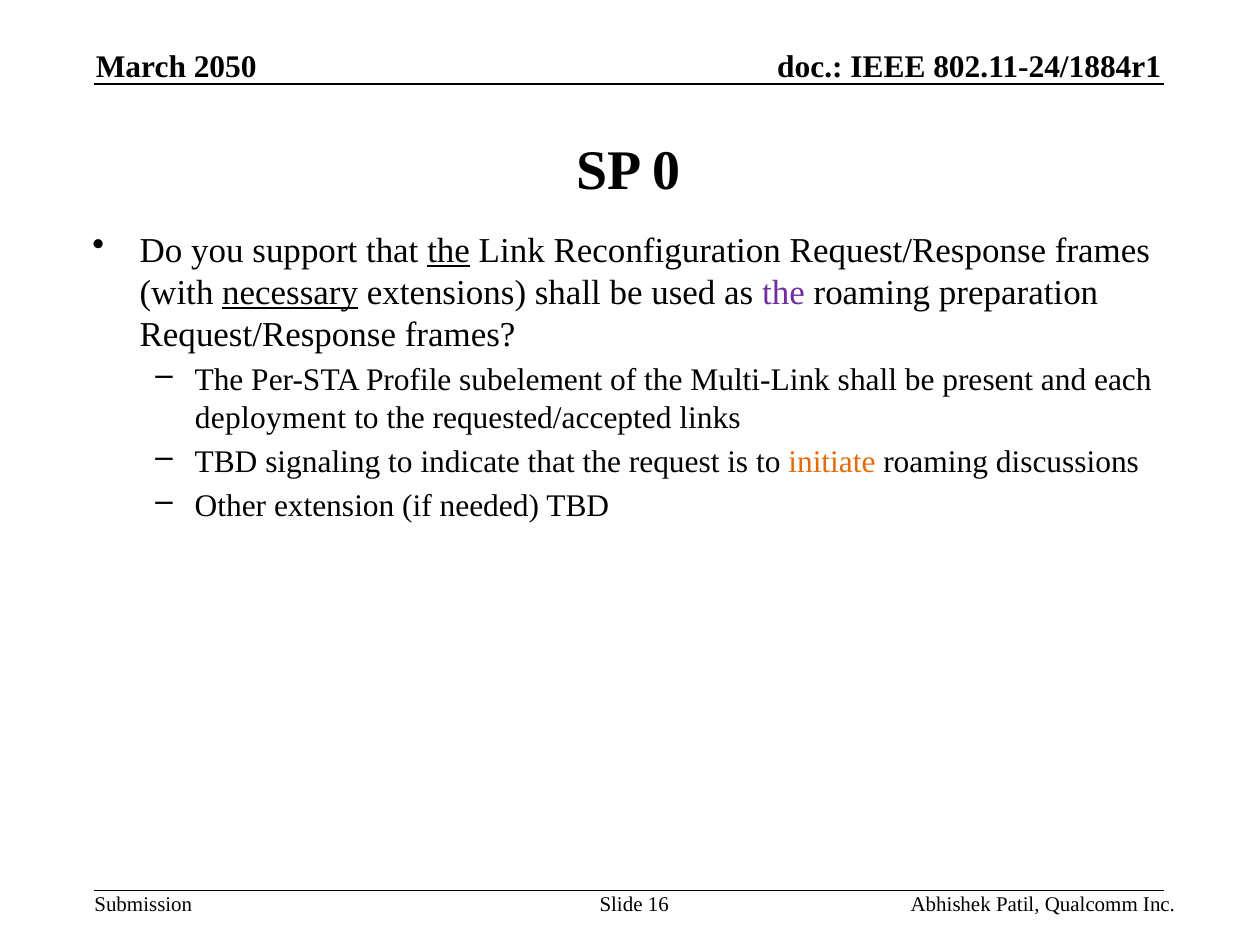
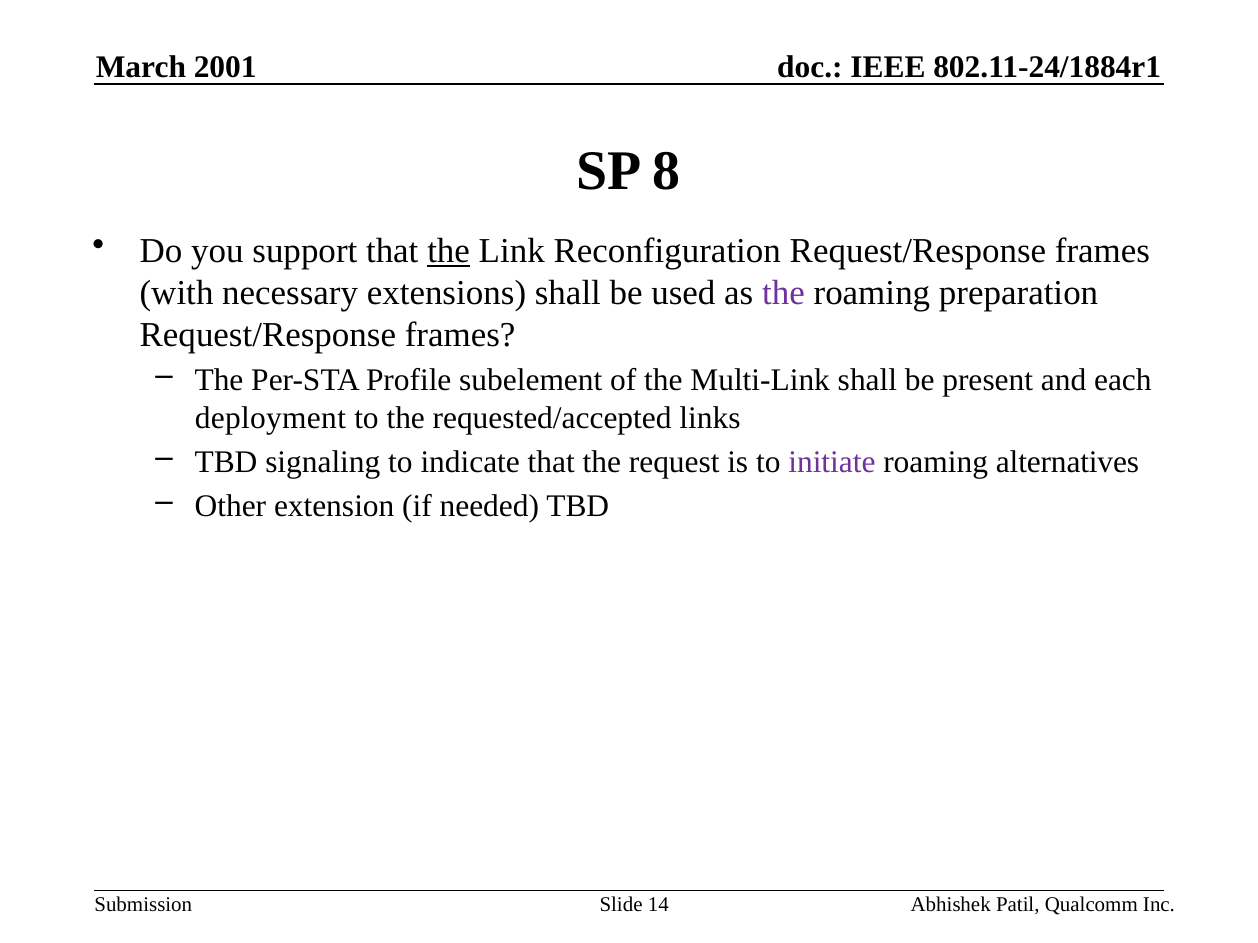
2050: 2050 -> 2001 (225, 67)
0: 0 -> 8 (667, 172)
necessary underline: present -> none (290, 293)
initiate colour: orange -> purple (832, 463)
discussions: discussions -> alternatives (1068, 463)
16: 16 -> 14 (658, 905)
